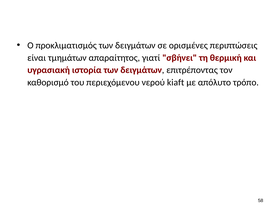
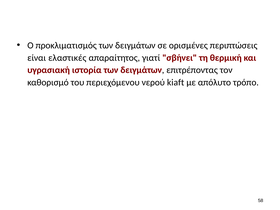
τμημάτων: τμημάτων -> ελαστικές (67, 58)
